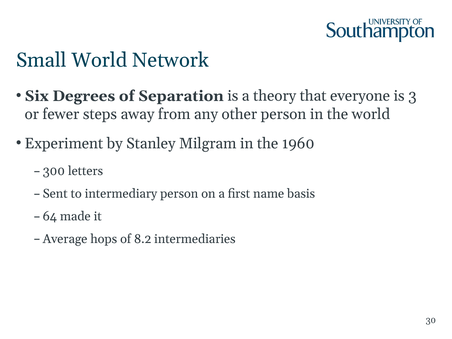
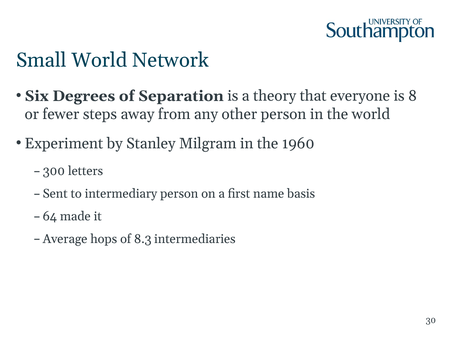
3: 3 -> 8 (412, 96)
8.2: 8.2 -> 8.3 (143, 239)
